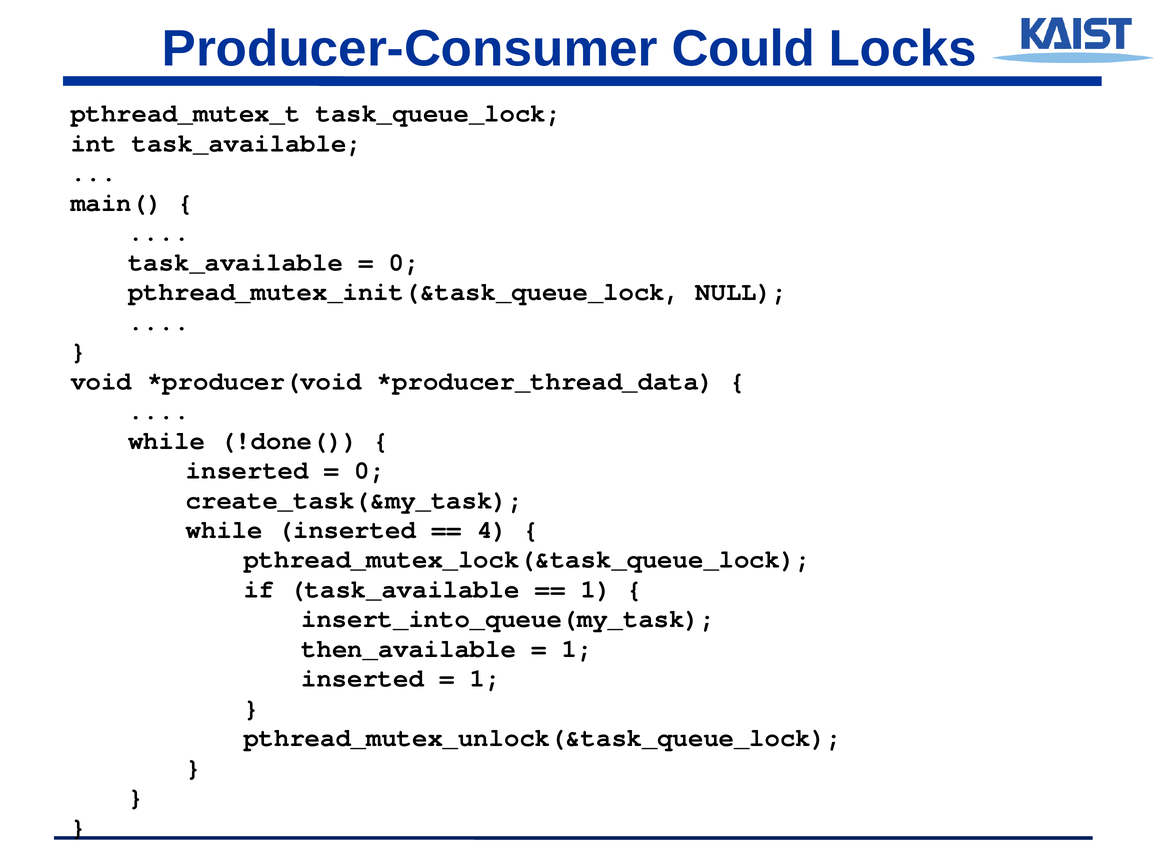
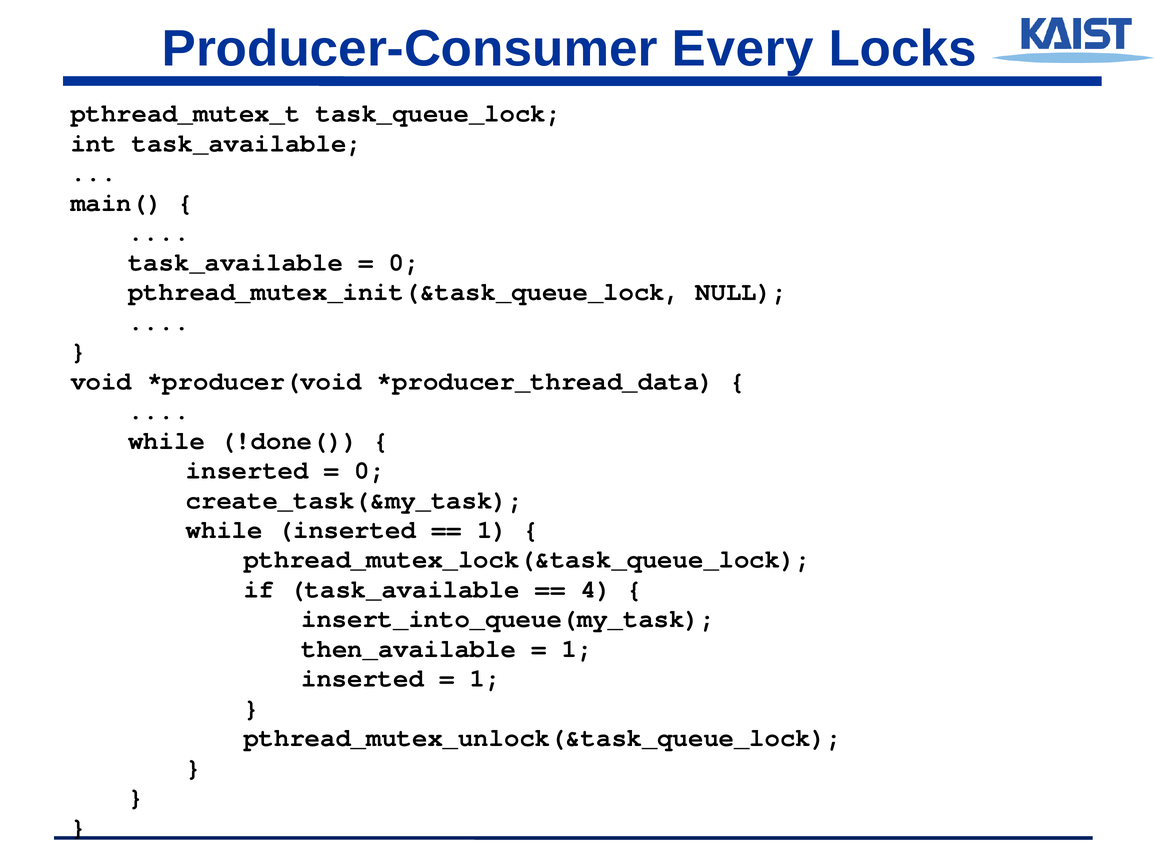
Could: Could -> Every (743, 49)
4: 4 -> 1 (493, 530)
1: 1 -> 4 (596, 590)
